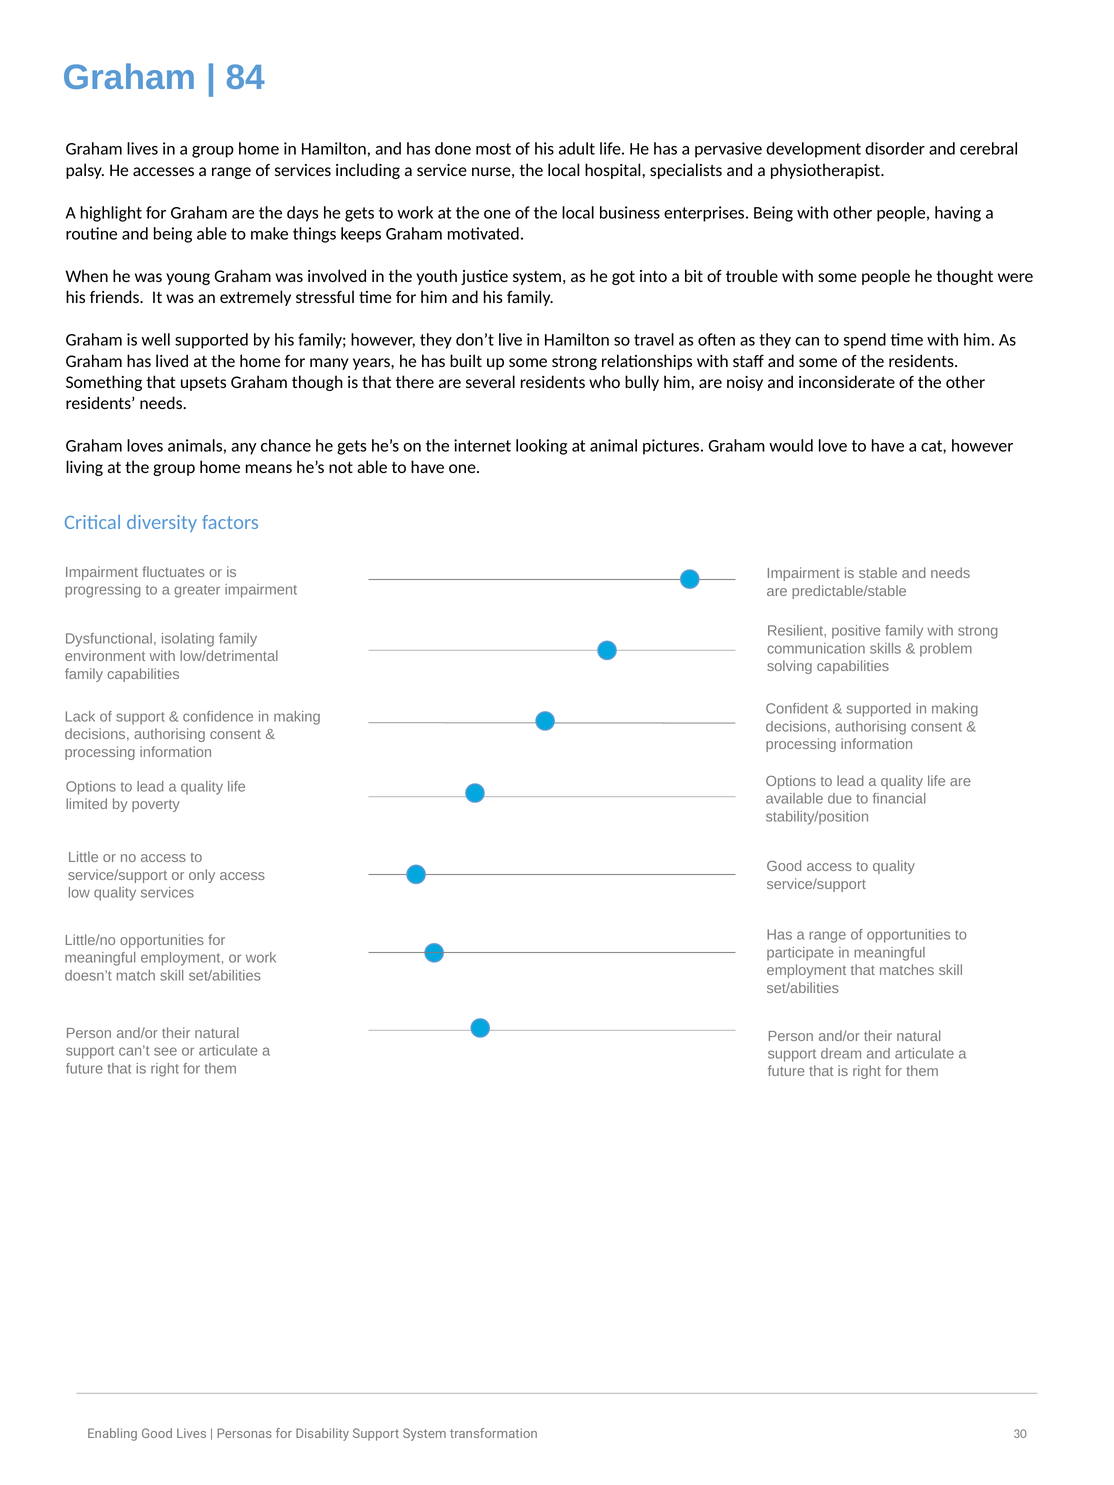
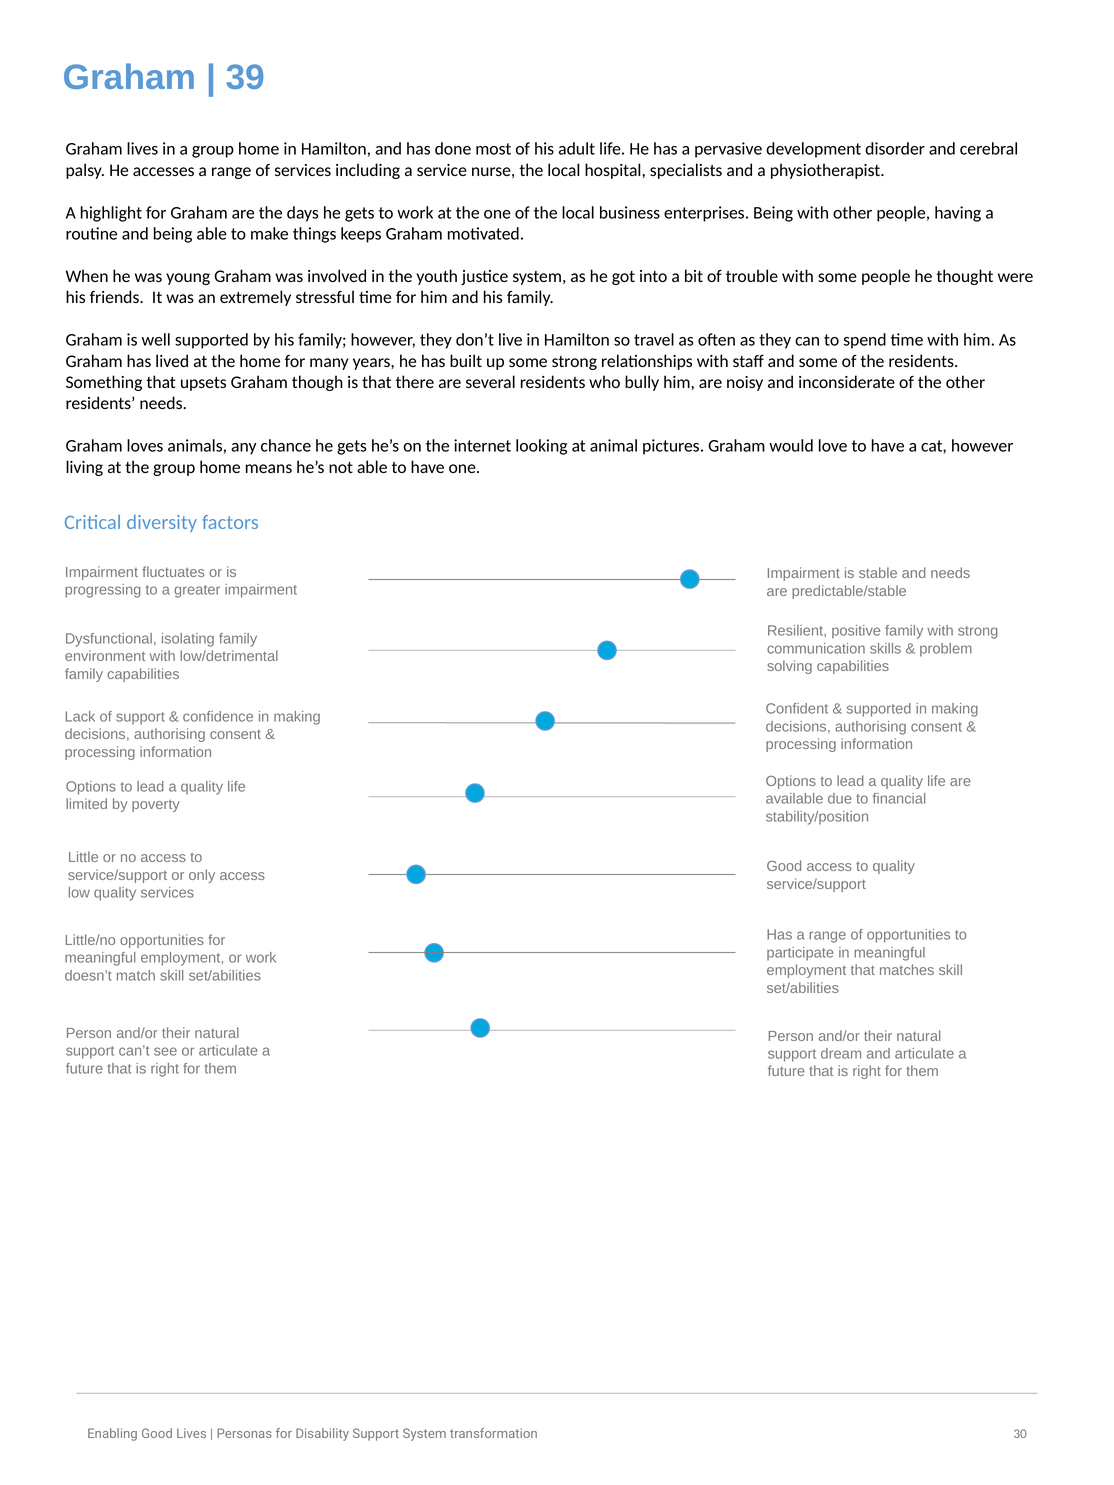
84: 84 -> 39 (245, 78)
